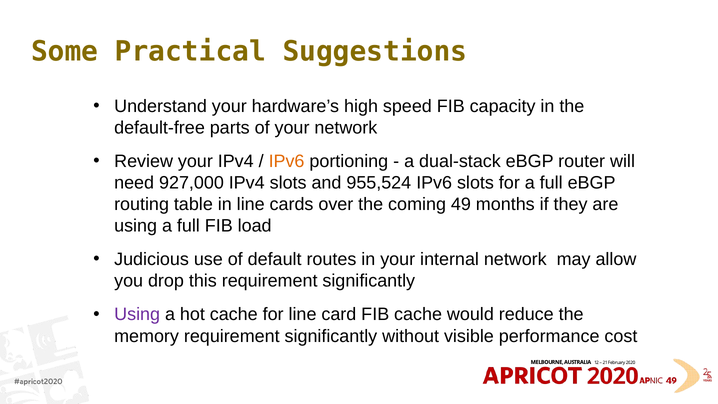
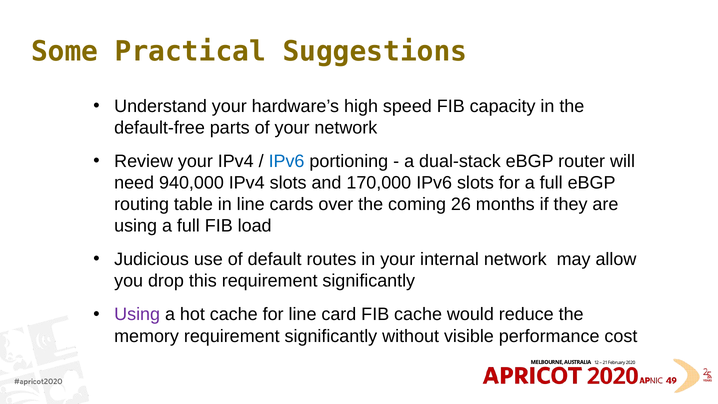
IPv6 colour: orange -> blue (287, 161)
927,000: 927,000 -> 940,000 (191, 183)
955,524: 955,524 -> 170,000 (379, 183)
49: 49 -> 26 (461, 204)
